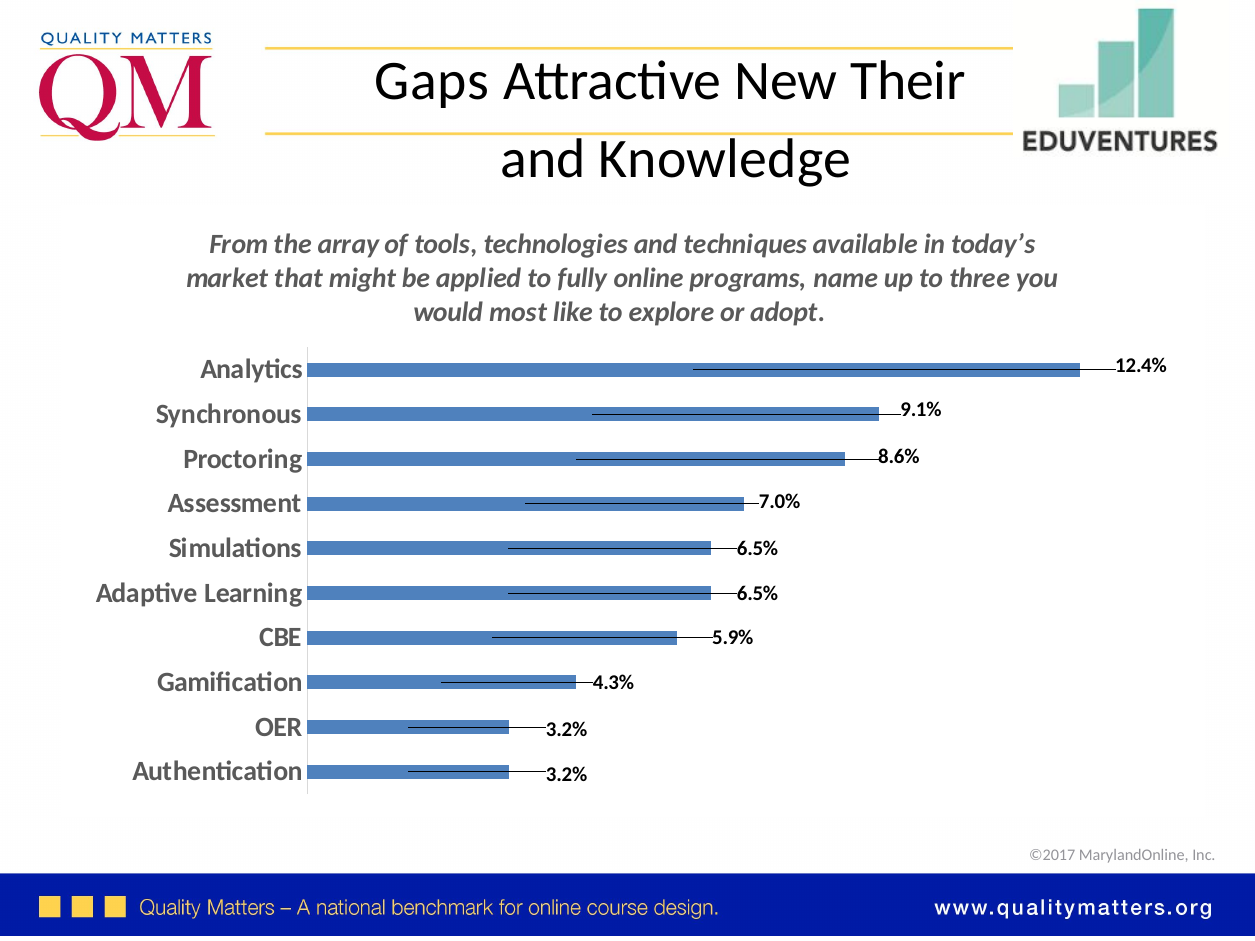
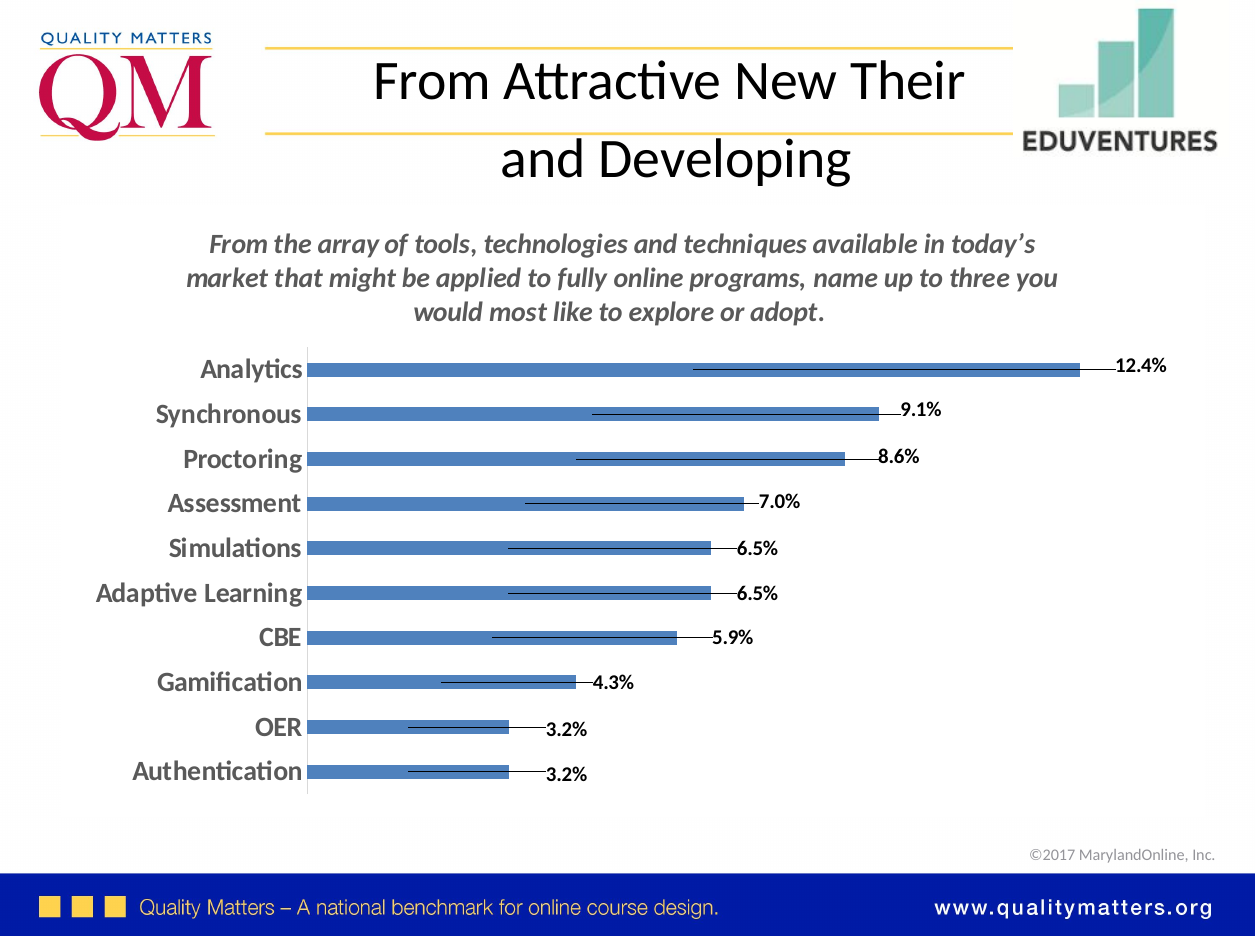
Gaps: Gaps -> From (432, 81)
Knowledge: Knowledge -> Developing (725, 159)
